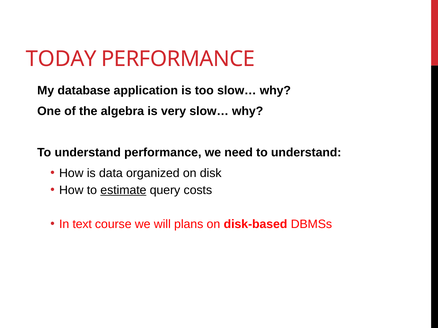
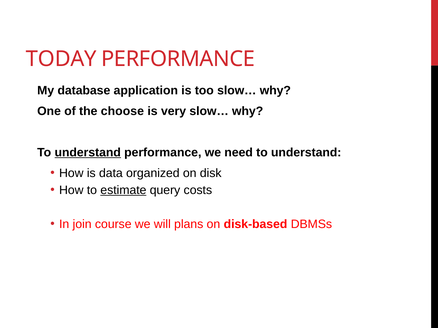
algebra: algebra -> choose (122, 111)
understand underline: none -> present (88, 153)
text: text -> join (82, 225)
